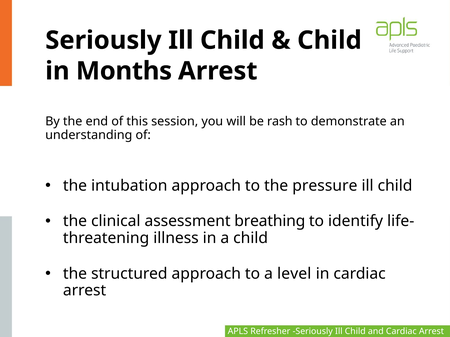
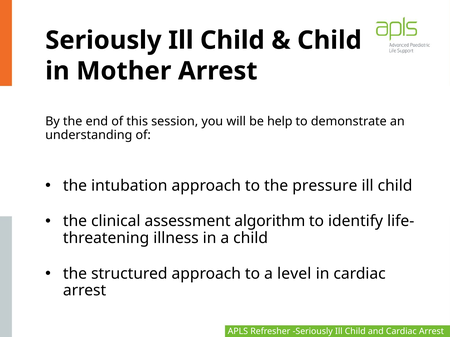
Months: Months -> Mother (124, 71)
rash: rash -> help (280, 122)
breathing: breathing -> algorithm (270, 222)
